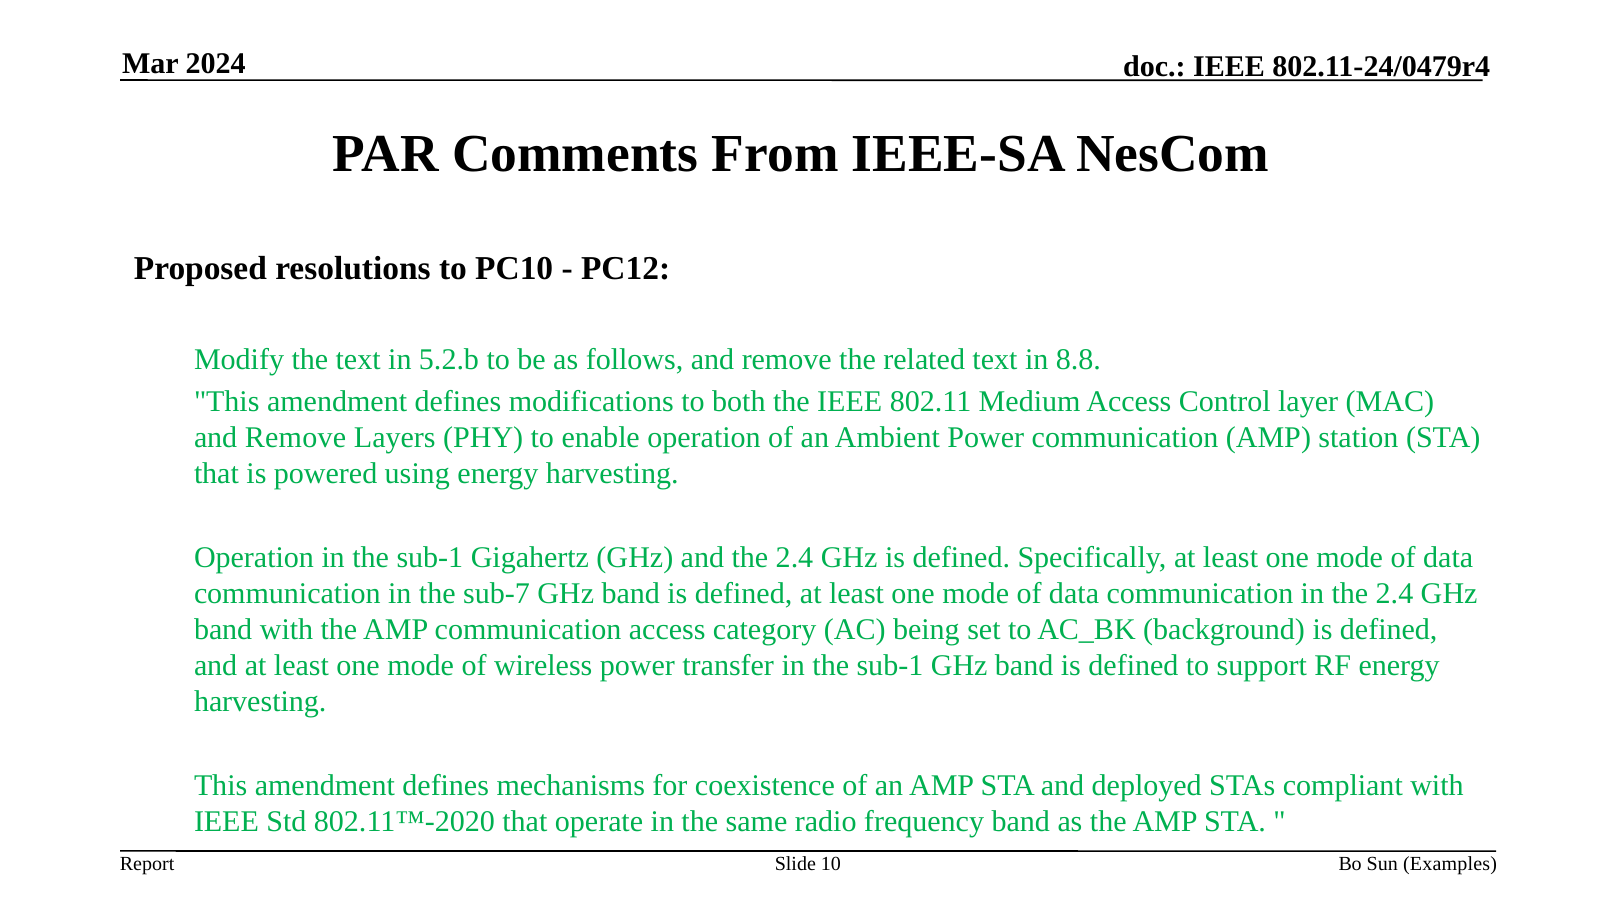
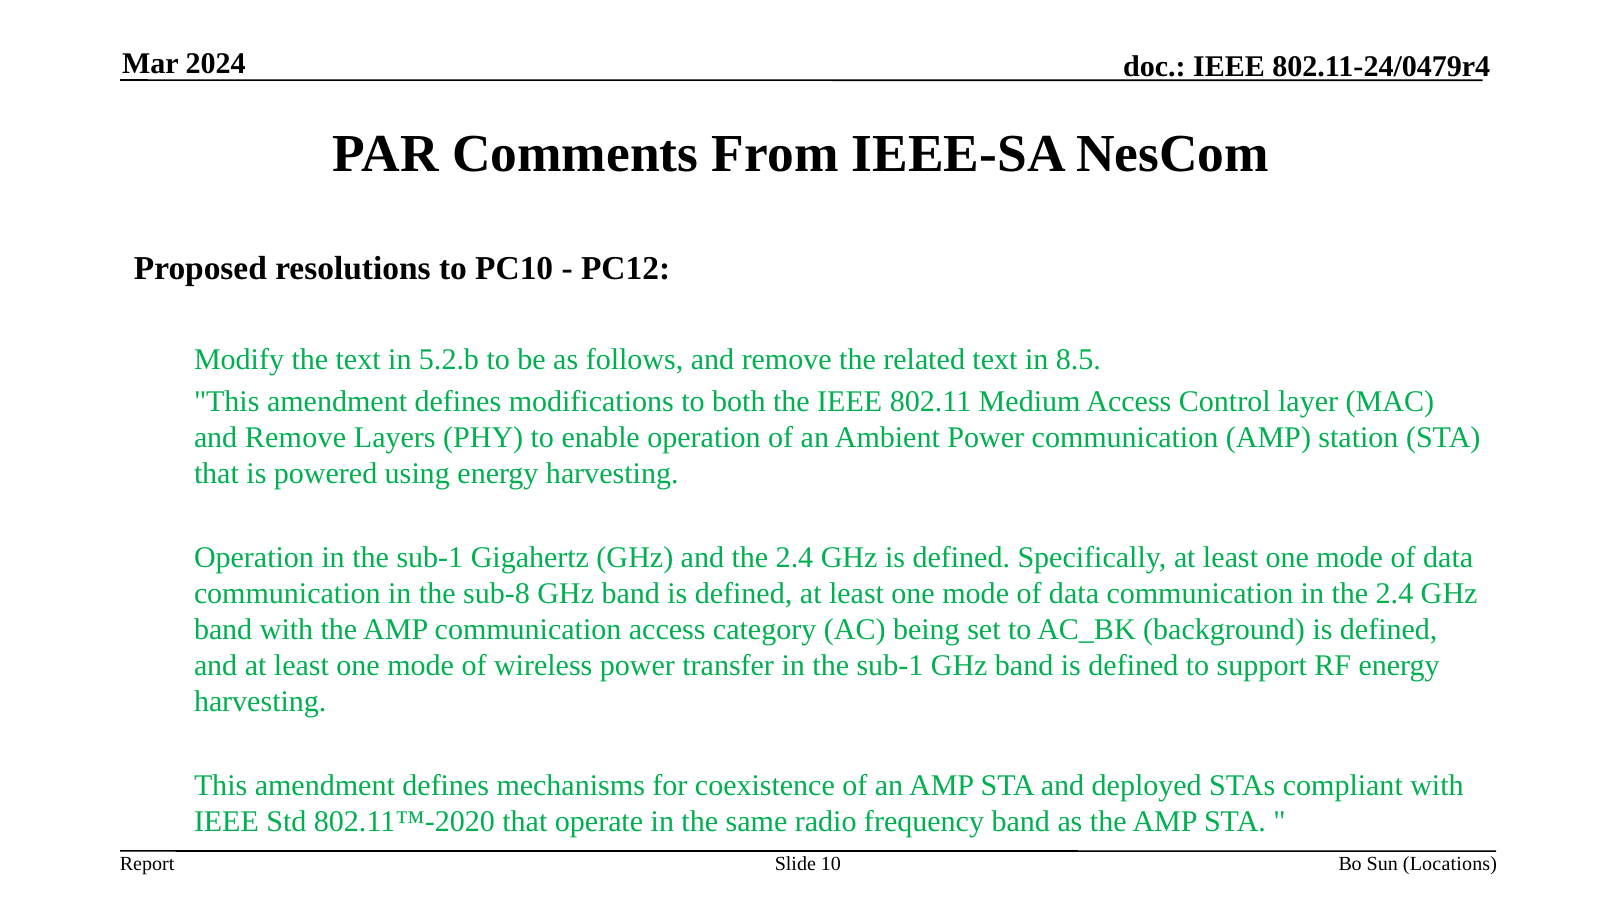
8.8: 8.8 -> 8.5 (1078, 359)
sub-7: sub-7 -> sub-8 (496, 594)
Examples: Examples -> Locations (1450, 865)
